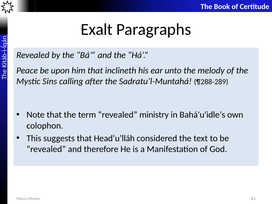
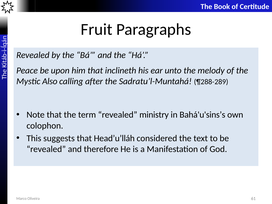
Exalt: Exalt -> Fruit (97, 29)
Sins: Sins -> Also (50, 81)
Bahá'u'idle’s: Bahá'u'idle’s -> Bahá'u'sins’s (202, 115)
